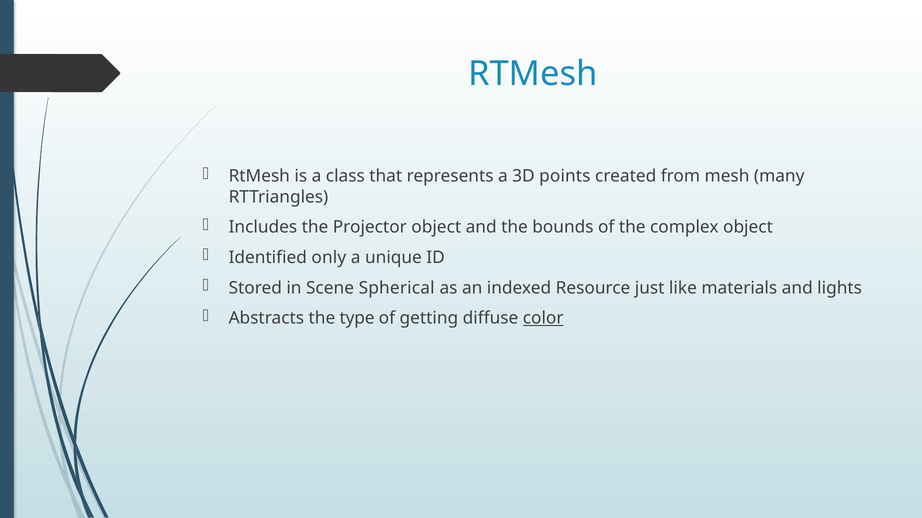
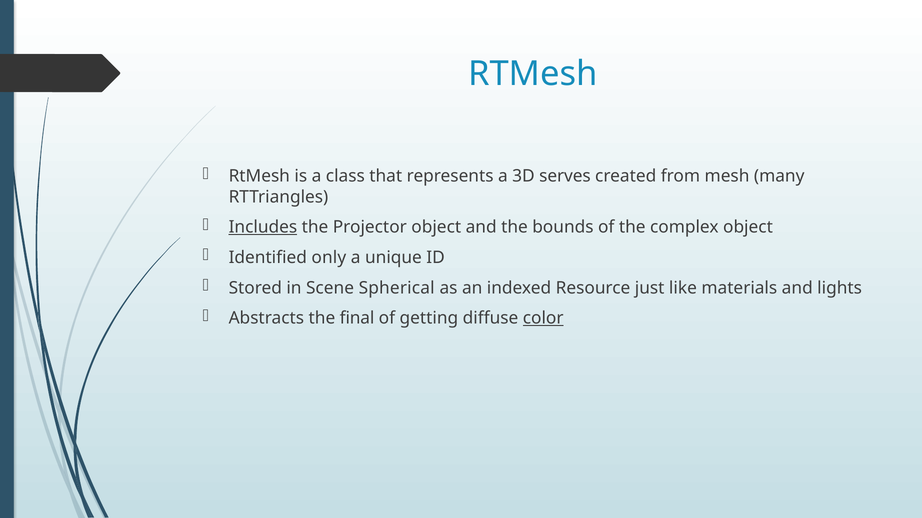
points: points -> serves (565, 176)
Includes underline: none -> present (263, 227)
type: type -> final (357, 319)
